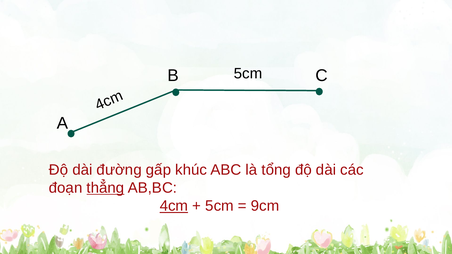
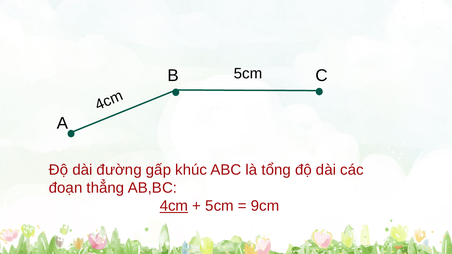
thẳng underline: present -> none (105, 188)
